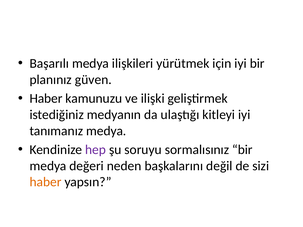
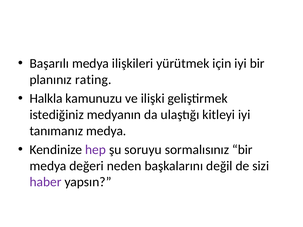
güven: güven -> rating (93, 80)
Haber: Haber -> Halkla (46, 99)
haber colour: orange -> purple (46, 182)
